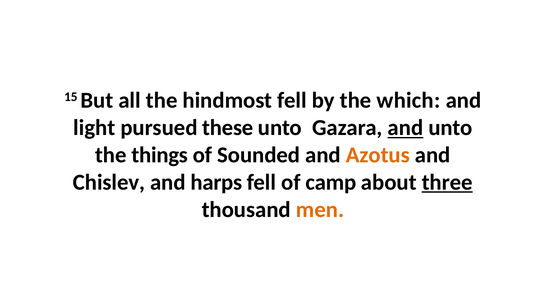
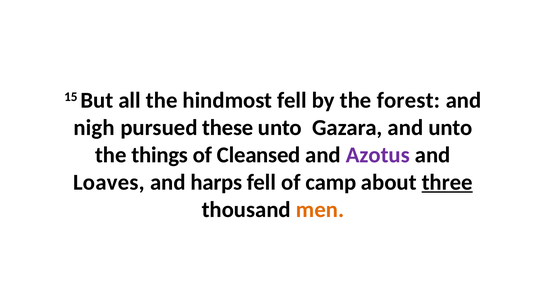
which: which -> forest (408, 101)
light: light -> nigh (94, 128)
and underline: present -> none (405, 128)
Sounded: Sounded -> Cleansed (259, 155)
Azotus colour: orange -> purple (378, 155)
Chislev: Chislev -> Loaves (109, 182)
